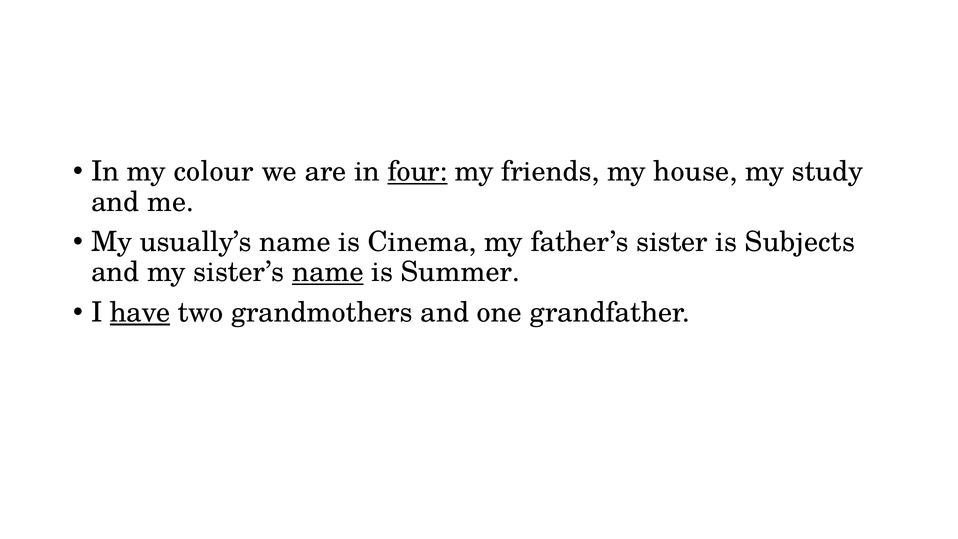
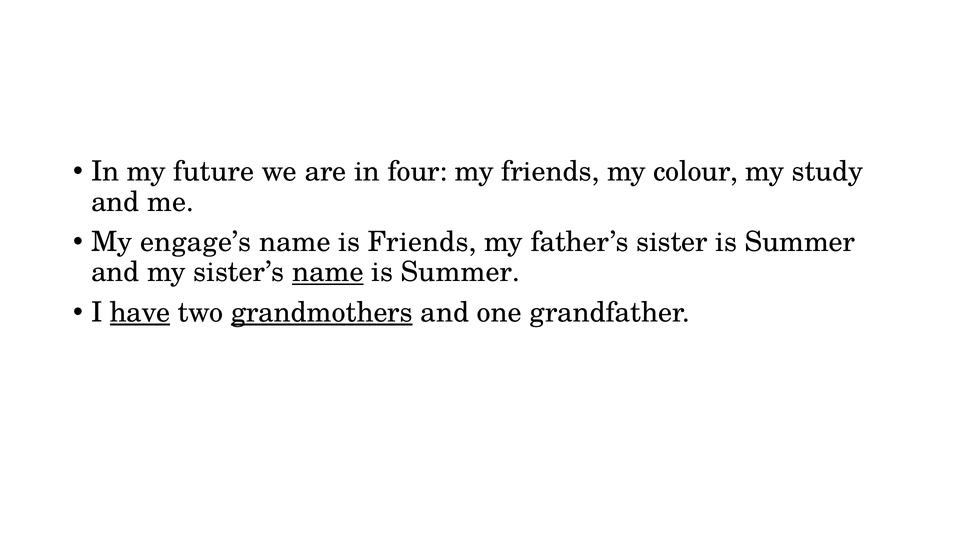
colour: colour -> future (214, 172)
four underline: present -> none (418, 172)
house: house -> colour (696, 172)
usually’s: usually’s -> engage’s (196, 242)
is Cinema: Cinema -> Friends (422, 242)
Subjects: Subjects -> Summer (800, 242)
grandmothers underline: none -> present (322, 312)
